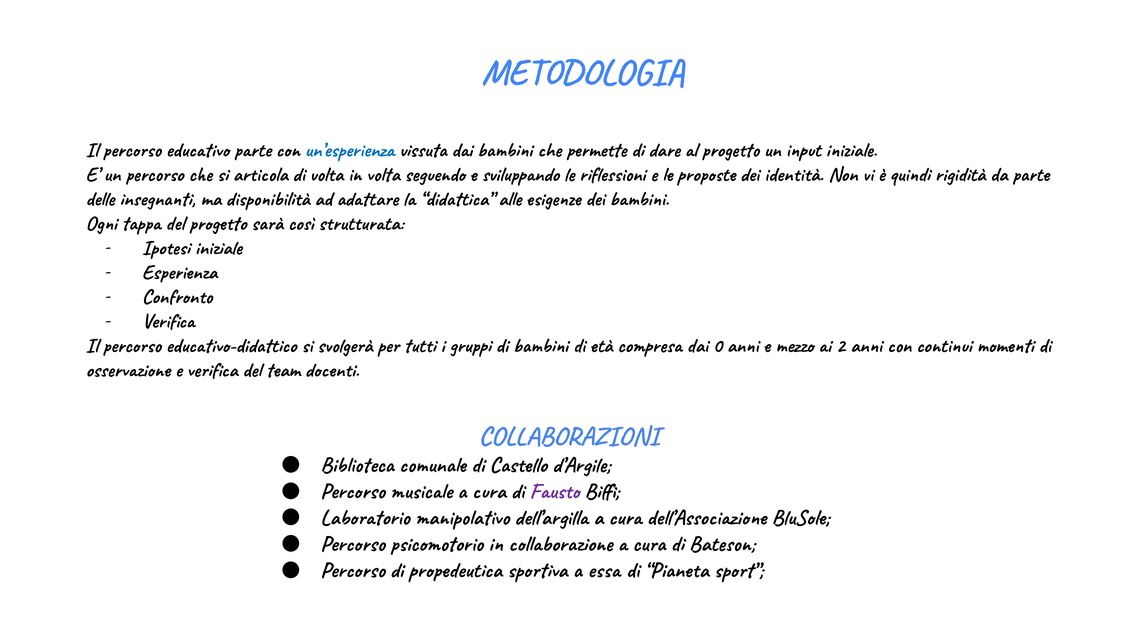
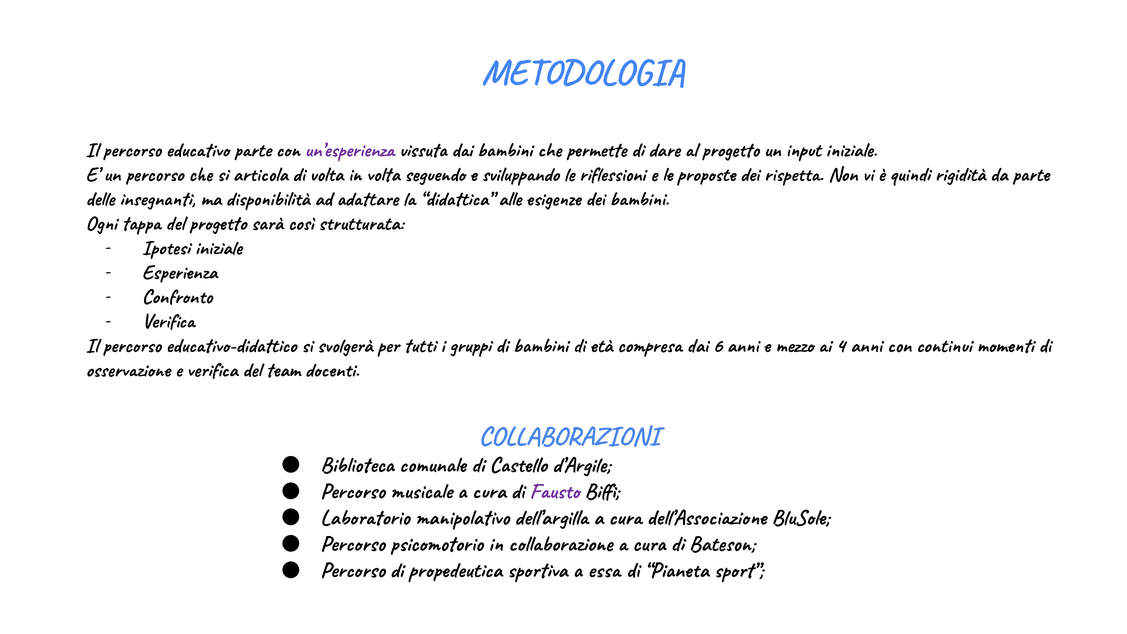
un’esperienza colour: blue -> purple (349, 150)
identità: identità -> rispetta (794, 174)
0: 0 -> 6 (717, 345)
2: 2 -> 4 (840, 345)
